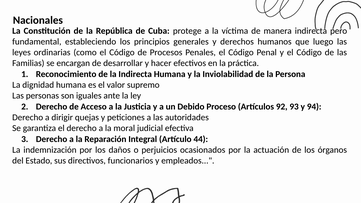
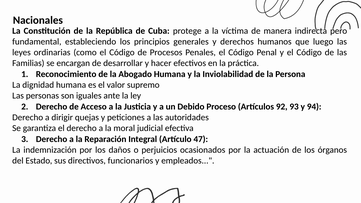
la Indirecta: Indirecta -> Abogado (135, 74)
44: 44 -> 47 (201, 139)
